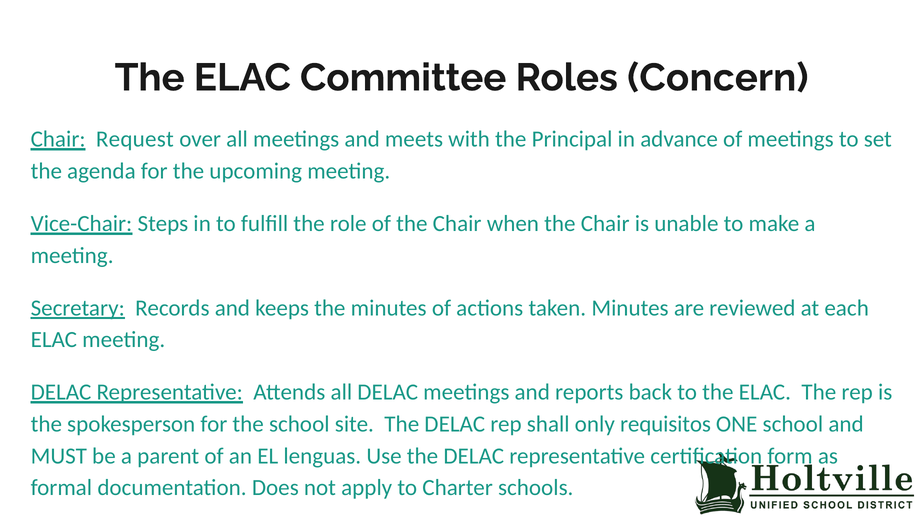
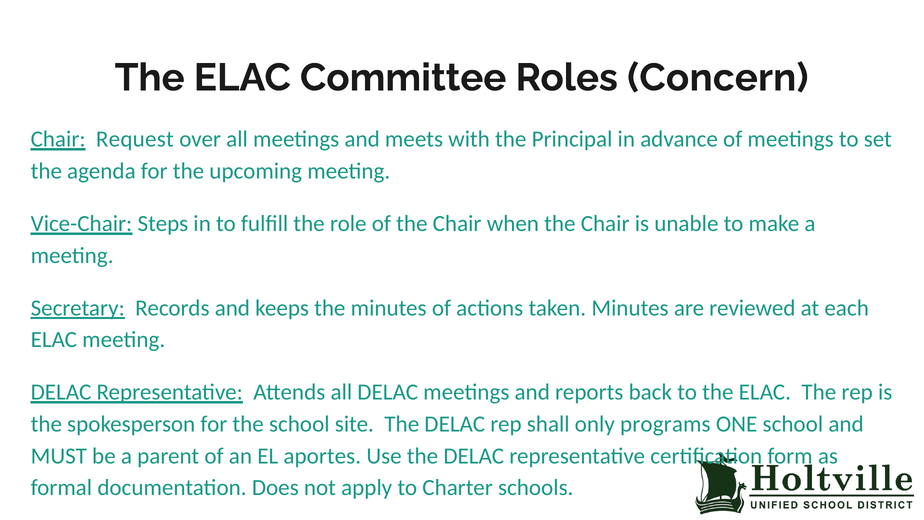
requisitos: requisitos -> programs (665, 424)
lenguas: lenguas -> aportes (322, 456)
